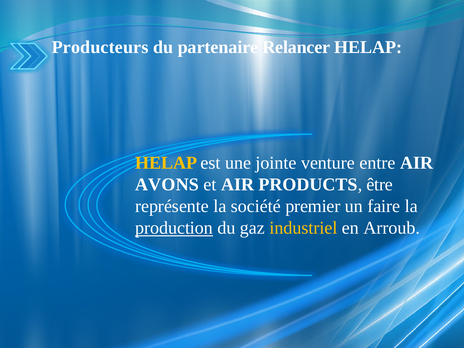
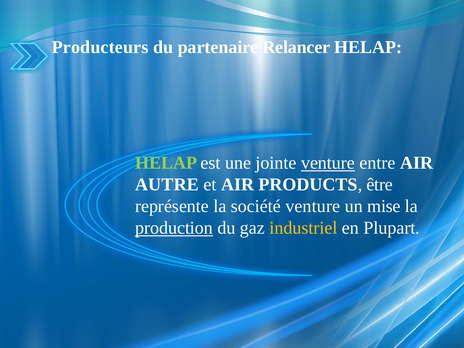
HELAP colour: yellow -> light green (166, 163)
venture underline: none -> present (328, 163)
AVONS: AVONS -> AUTRE (167, 185)
société premier: premier -> venture (313, 206)
faire: faire -> mise (384, 206)
Arroub: Arroub -> Plupart (392, 228)
